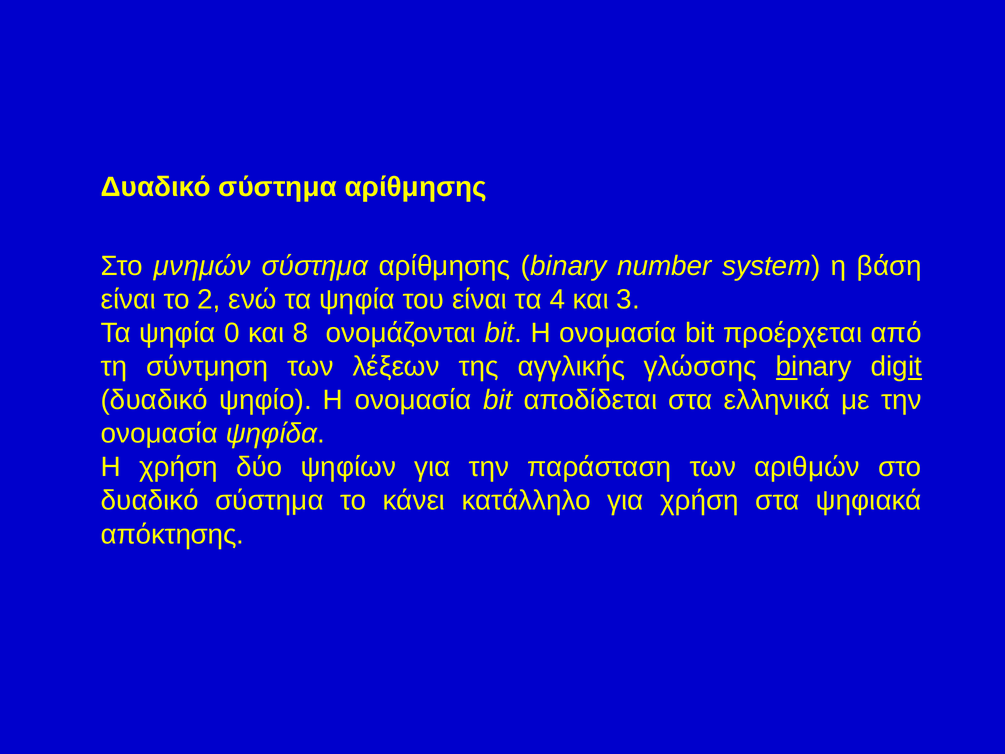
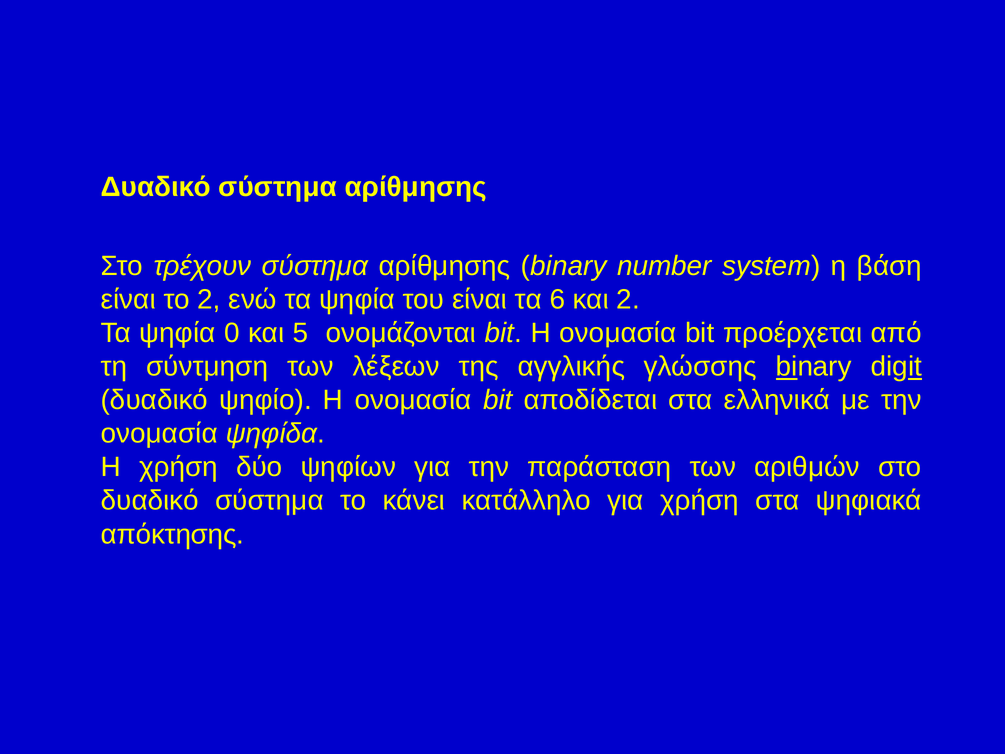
μνημών: μνημών -> τρέχουν (202, 266)
4: 4 -> 6 (557, 300)
και 3: 3 -> 2 (628, 300)
8: 8 -> 5 (301, 333)
